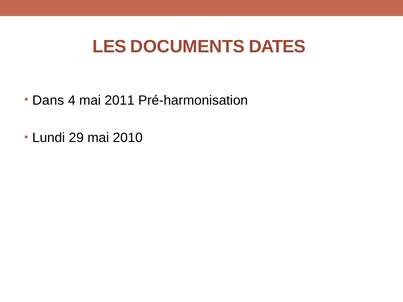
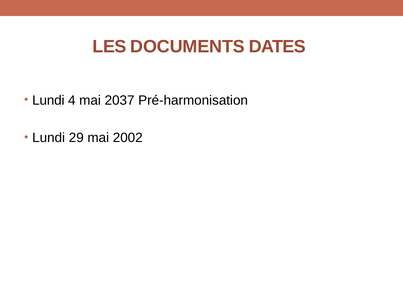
Dans: Dans -> Lundi (48, 100)
2011: 2011 -> 2037 (120, 100)
2010: 2010 -> 2002 (128, 138)
